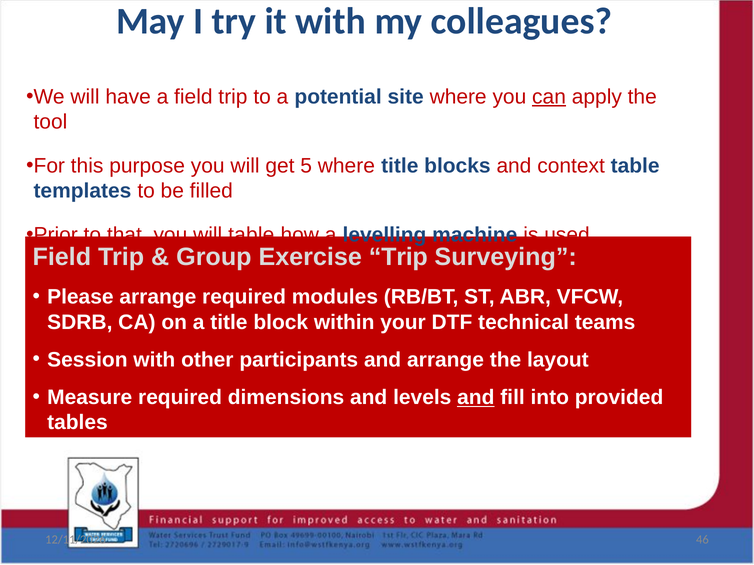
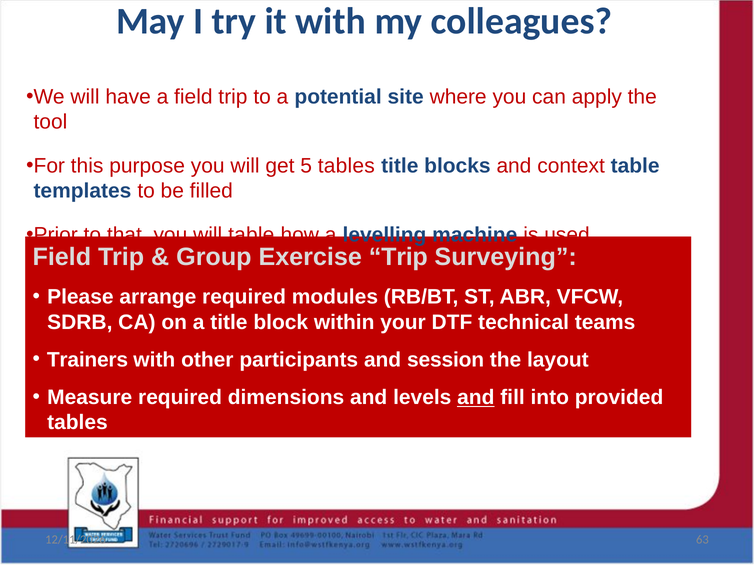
can underline: present -> none (549, 97)
5 where: where -> tables (346, 166)
Session: Session -> Trainers (87, 360)
and arrange: arrange -> session (446, 360)
46: 46 -> 63 (702, 540)
